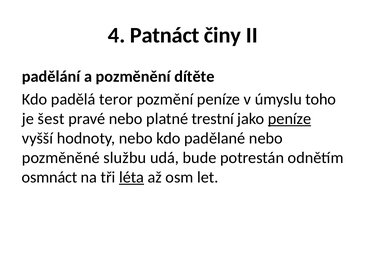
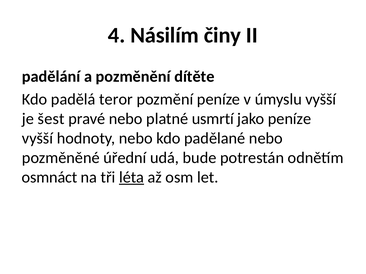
Patnáct: Patnáct -> Násilím (165, 35)
úmyslu toho: toho -> vyšší (321, 100)
trestní: trestní -> usmrtí (213, 119)
peníze underline: present -> none (290, 119)
službu: službu -> úřední (125, 158)
